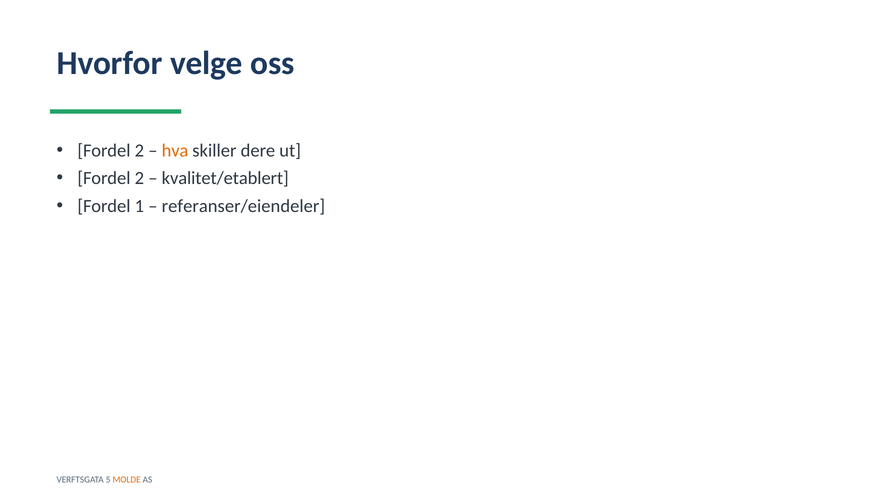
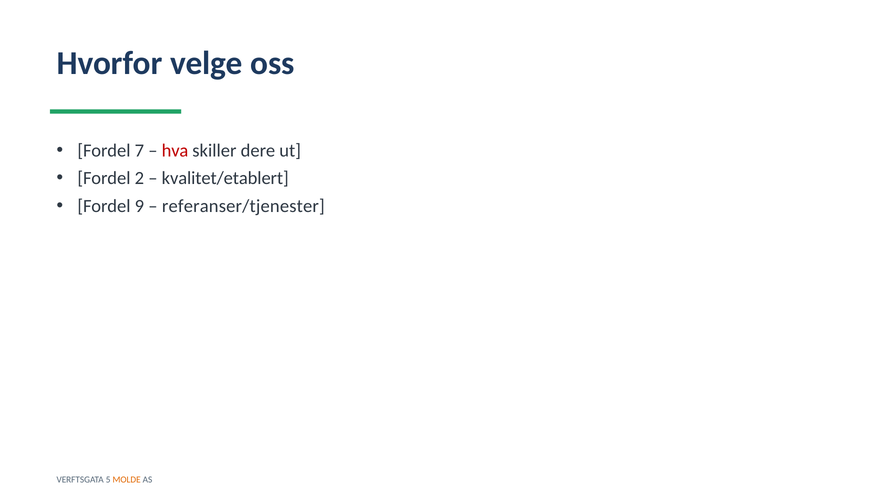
2: 2 -> 7 (139, 151)
hva colour: orange -> red (175, 151)
1: 1 -> 9 (139, 206)
referanser/eiendeler: referanser/eiendeler -> referanser/tjenester (243, 206)
